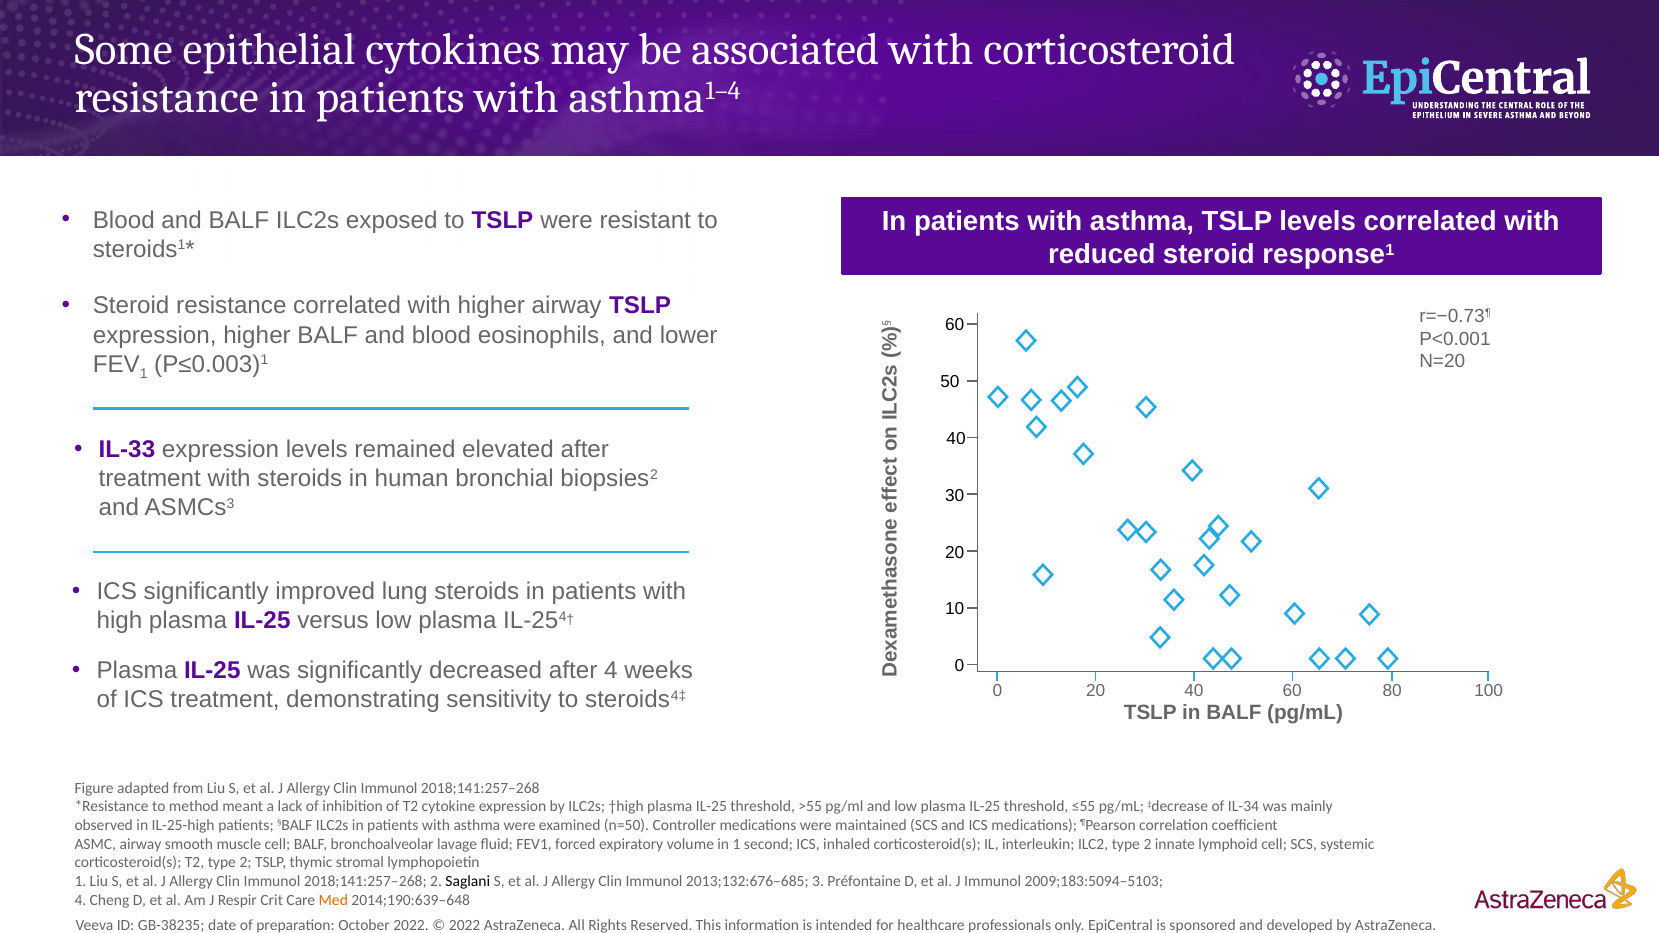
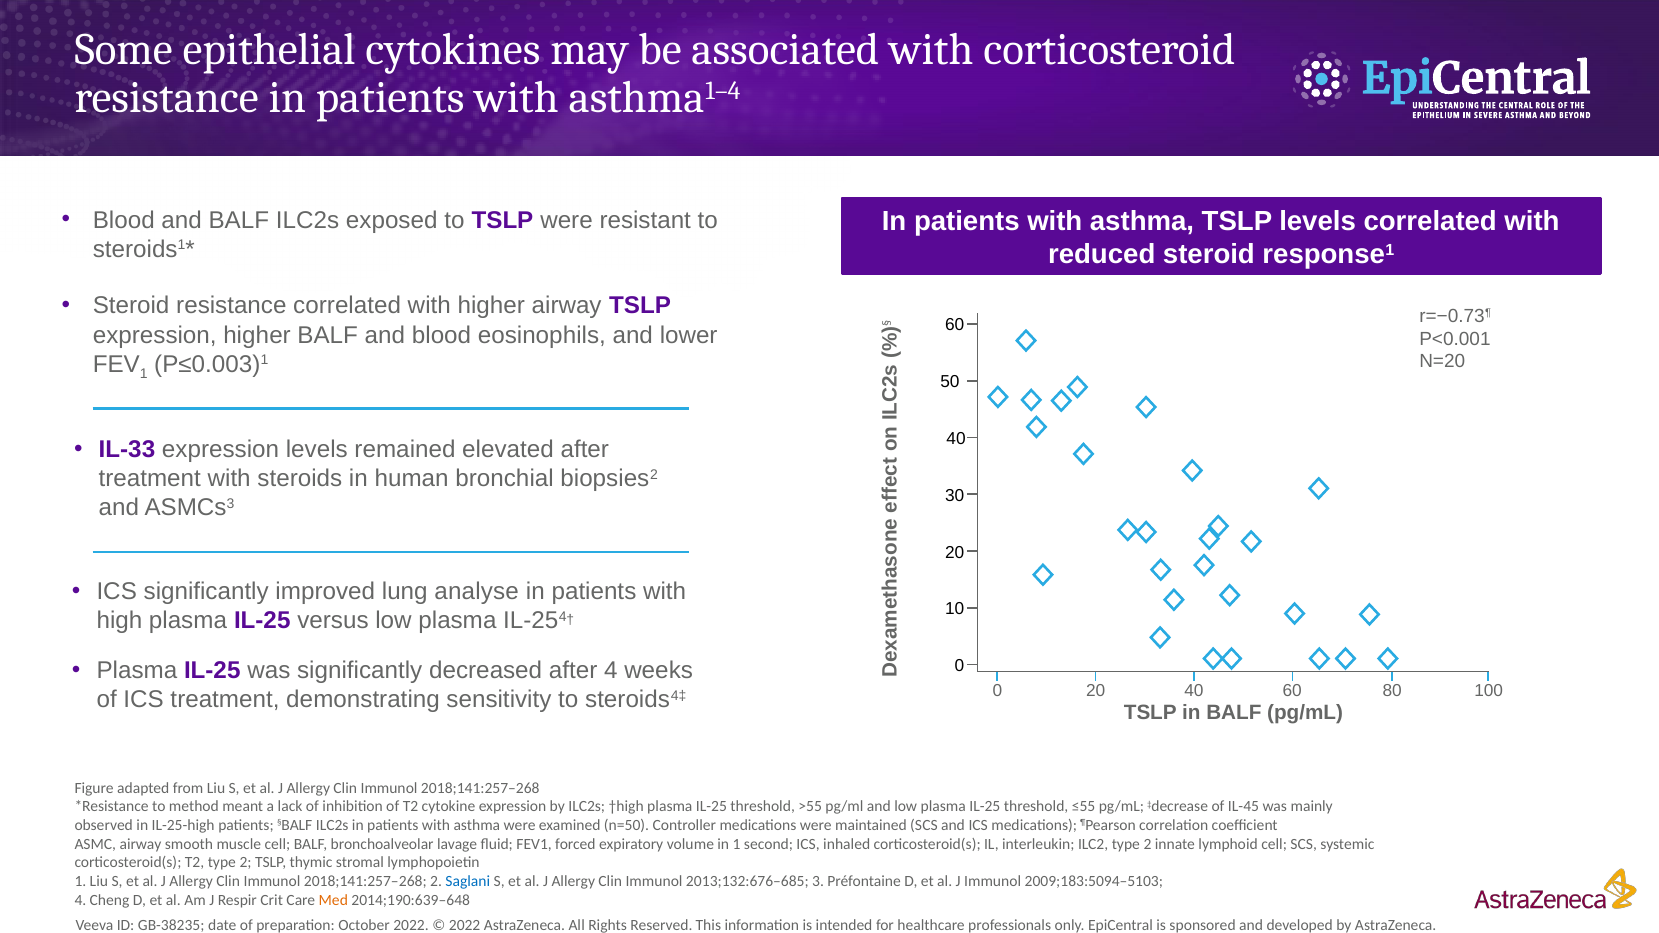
lung steroids: steroids -> analyse (477, 592)
IL-34: IL-34 -> IL-45 (1244, 807)
Saglani colour: black -> blue (468, 882)
